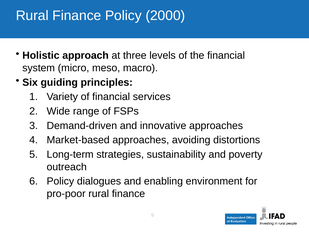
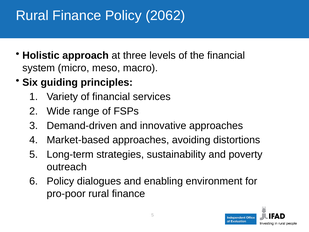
2000: 2000 -> 2062 (165, 16)
